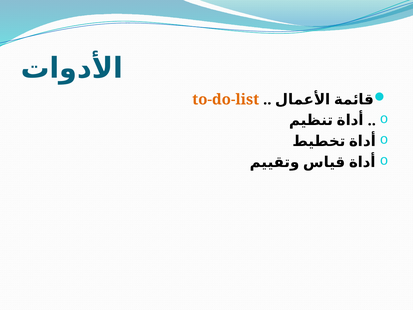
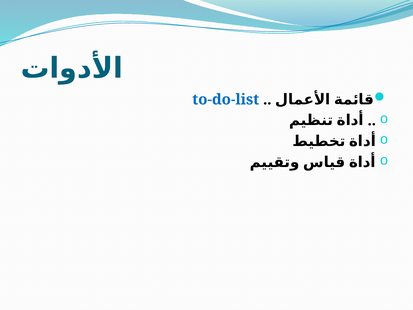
to-do-list colour: orange -> blue (226, 99)
